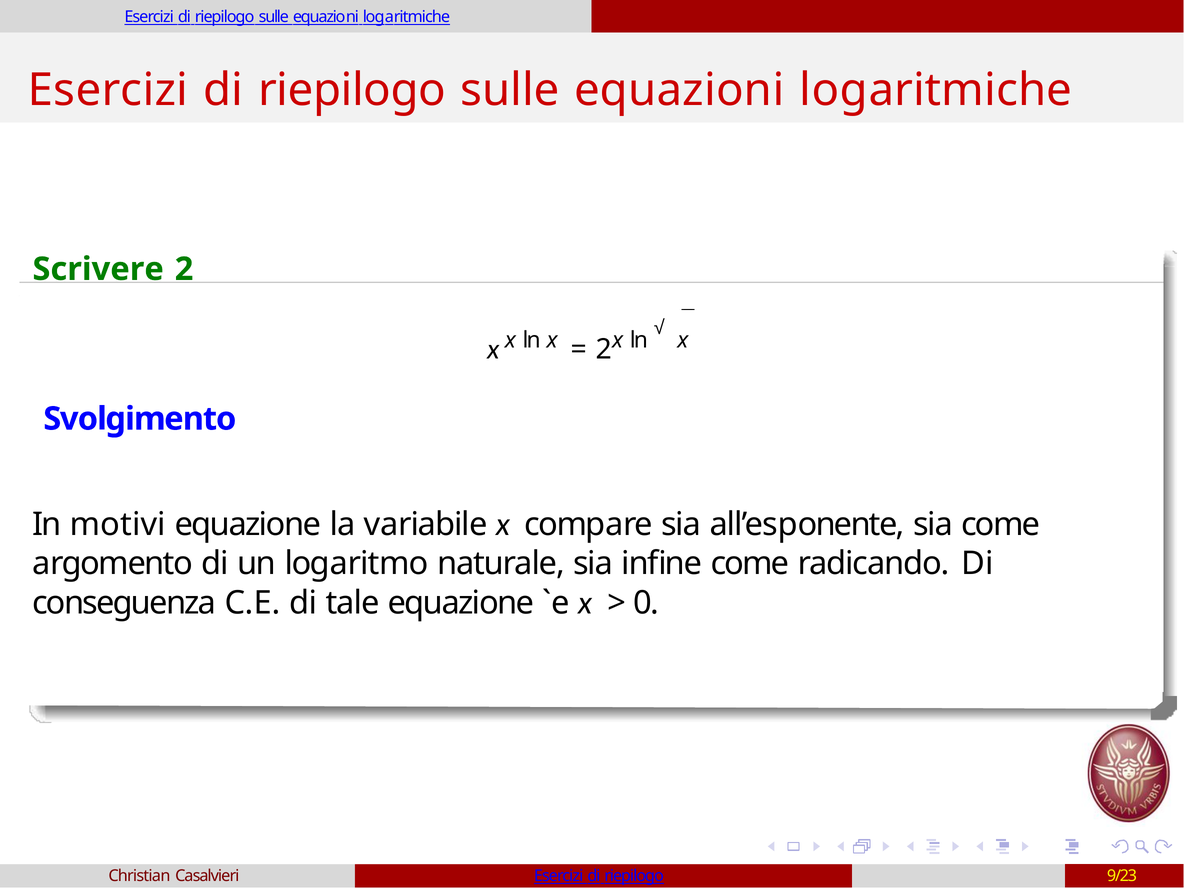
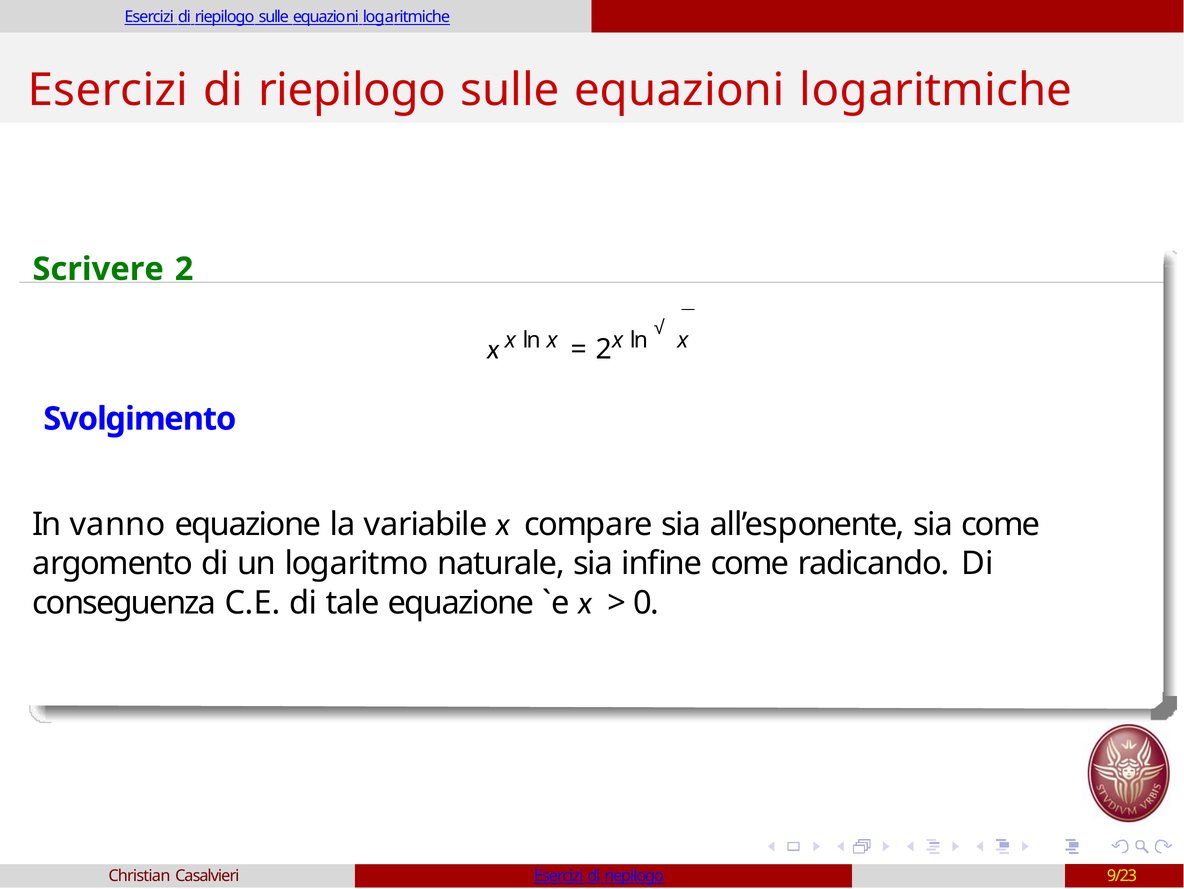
motivi: motivi -> vanno (118, 524)
